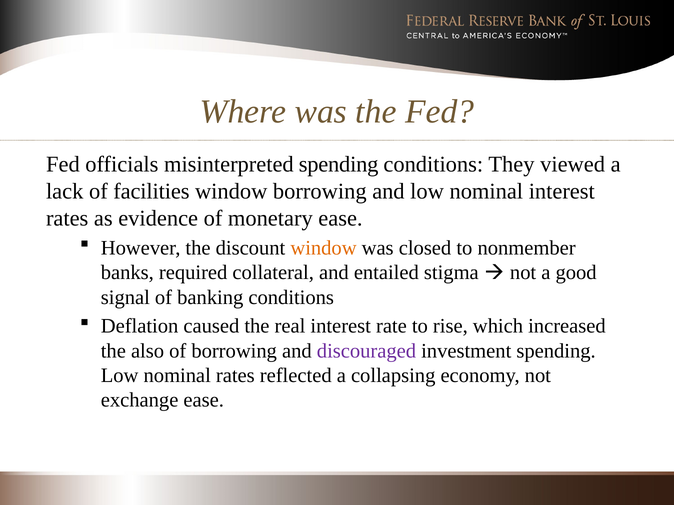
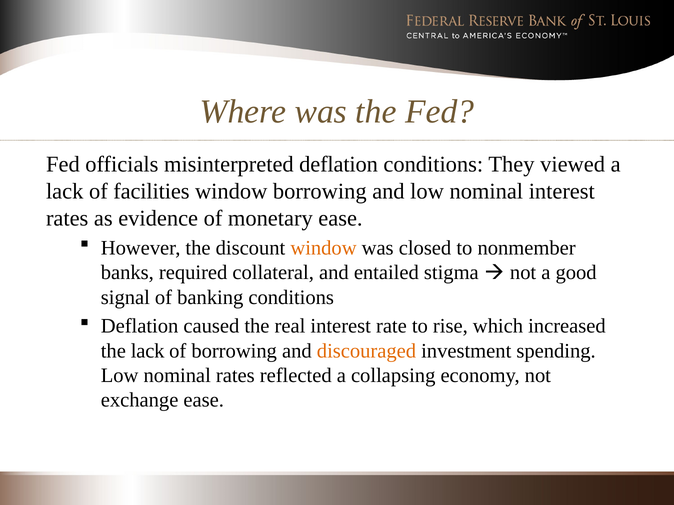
misinterpreted spending: spending -> deflation (339, 164)
the also: also -> lack (148, 351)
discouraged colour: purple -> orange (366, 351)
